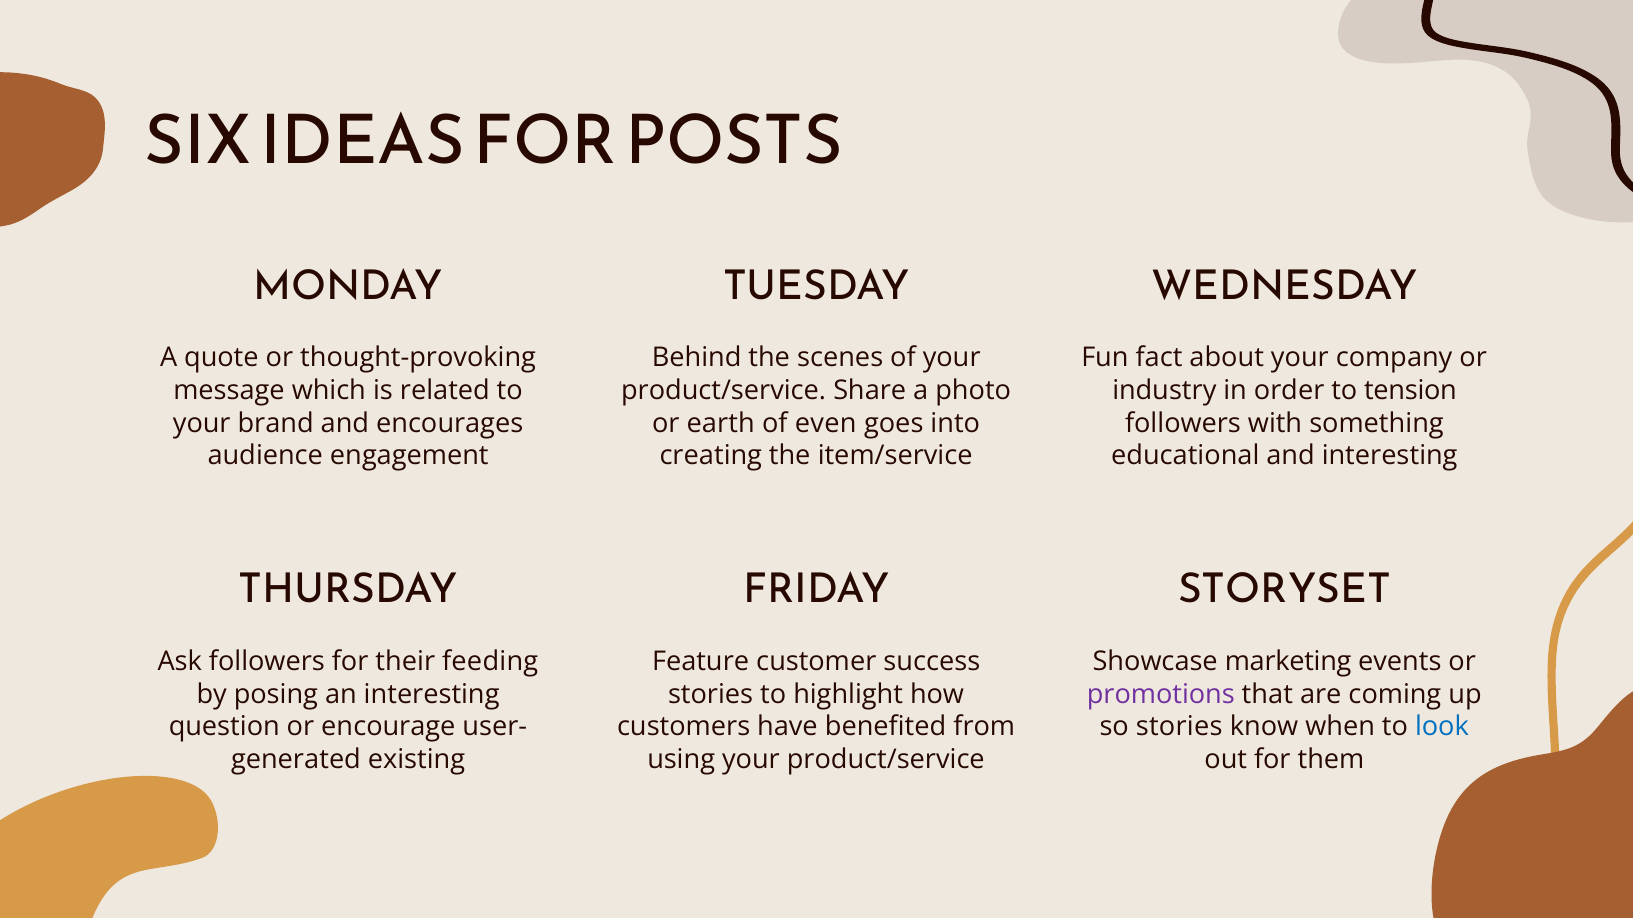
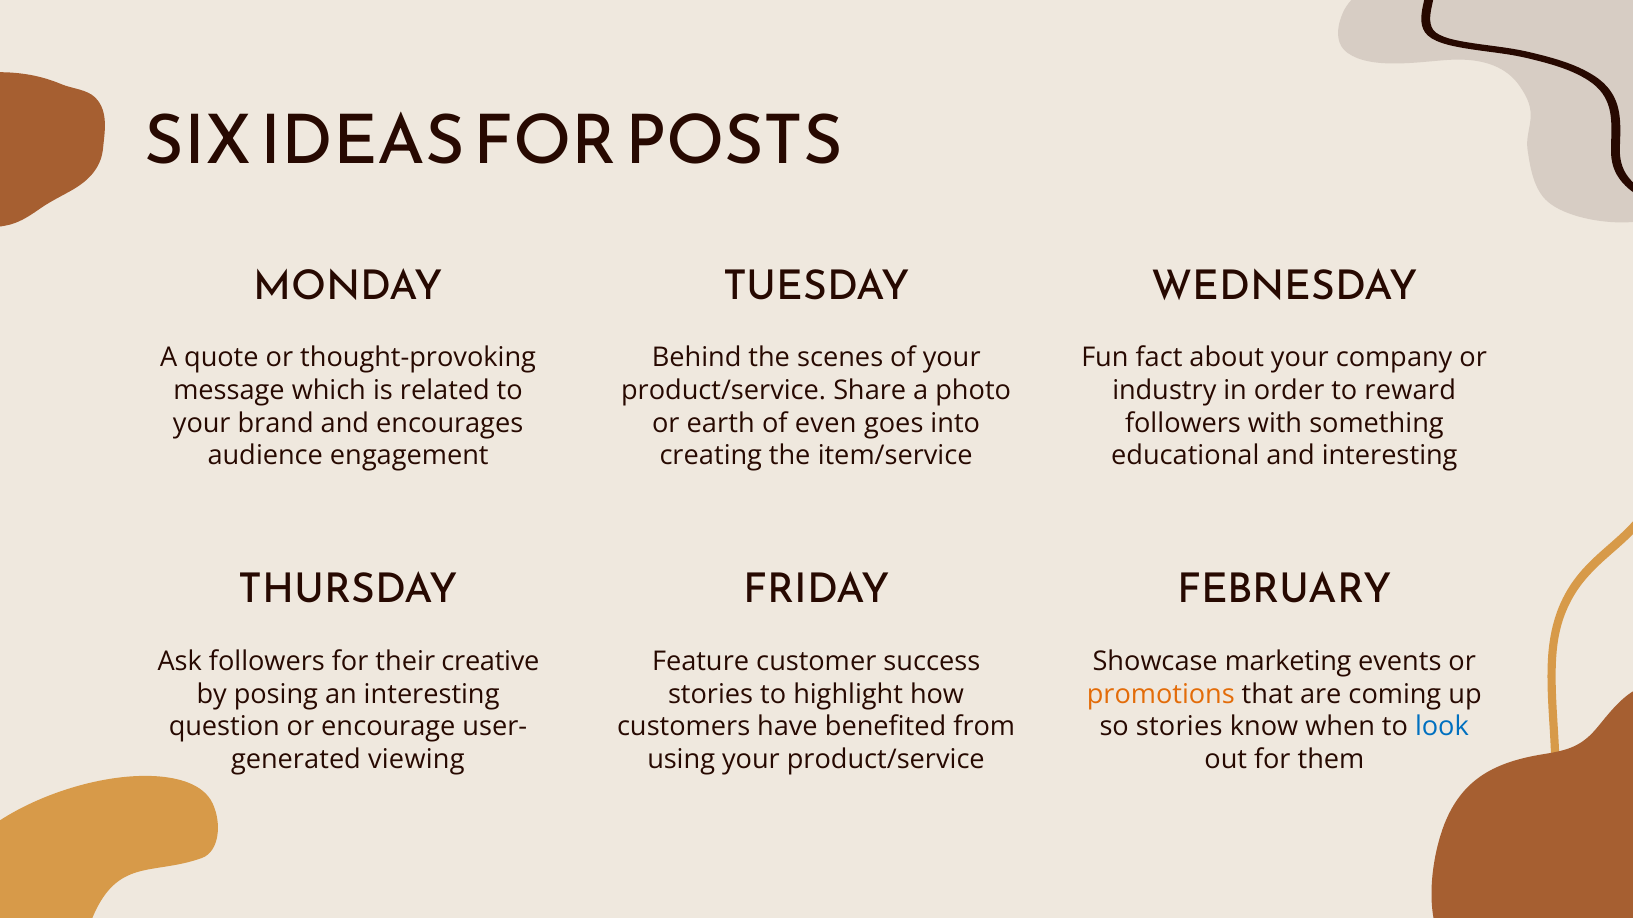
tension: tension -> reward (1410, 391)
STORYSET: STORYSET -> FEBRUARY (1285, 589)
feeding: feeding -> creative (490, 662)
promotions colour: purple -> orange (1161, 695)
existing: existing -> viewing (416, 760)
